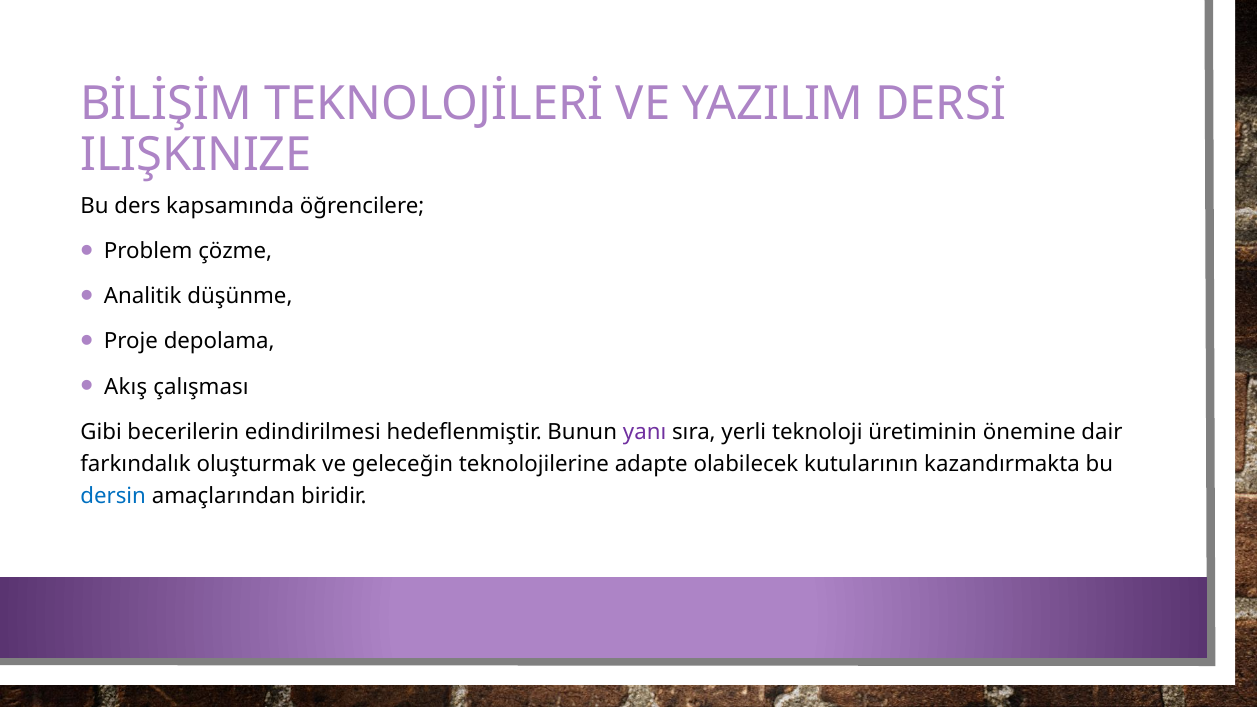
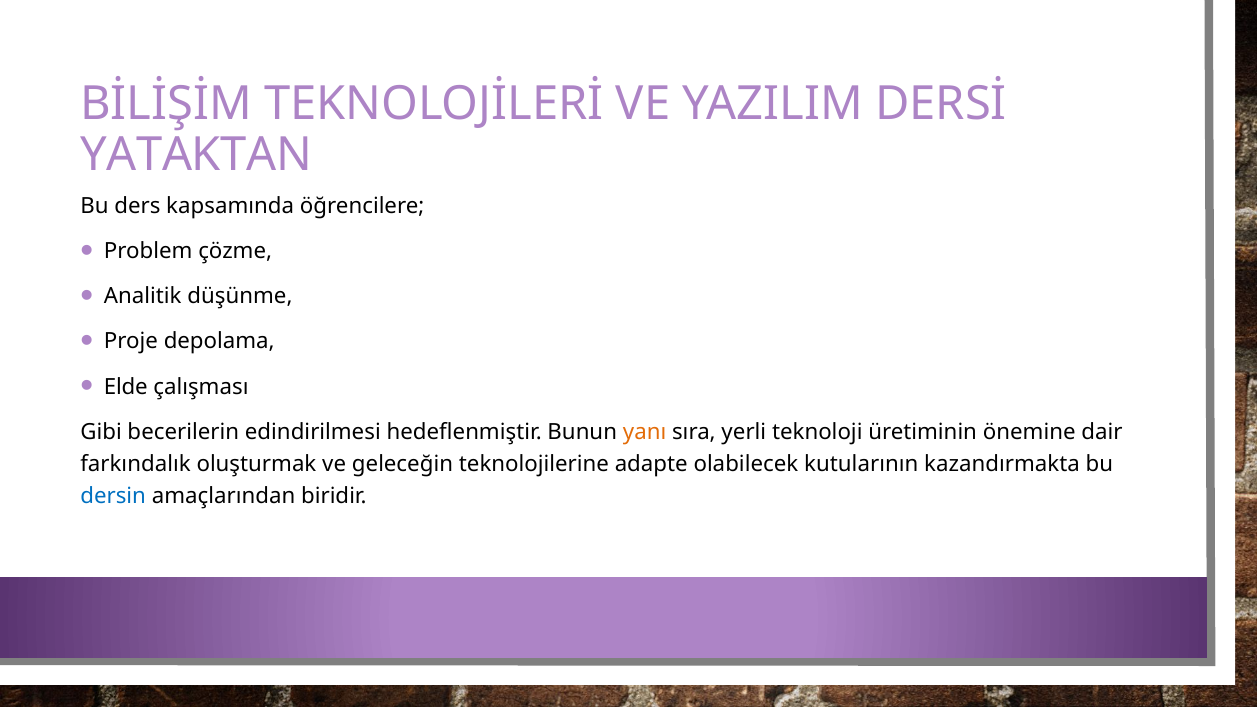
ILIŞKINIZE: ILIŞKINIZE -> YATAKTAN (196, 155)
Akış: Akış -> Elde (126, 387)
yanı colour: purple -> orange (645, 432)
